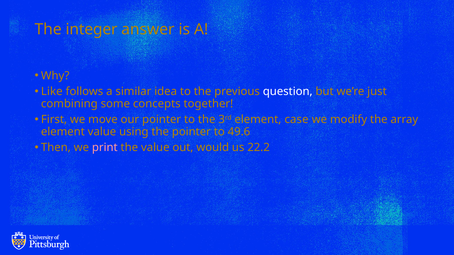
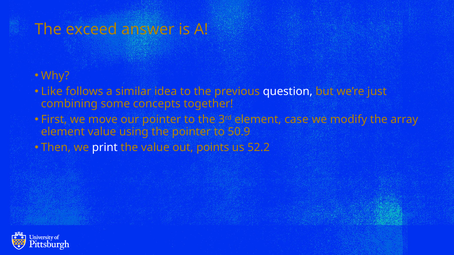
integer: integer -> exceed (91, 29)
49.6: 49.6 -> 50.9 (239, 132)
print colour: pink -> white (105, 148)
would: would -> points (213, 148)
22.2: 22.2 -> 52.2 (259, 148)
